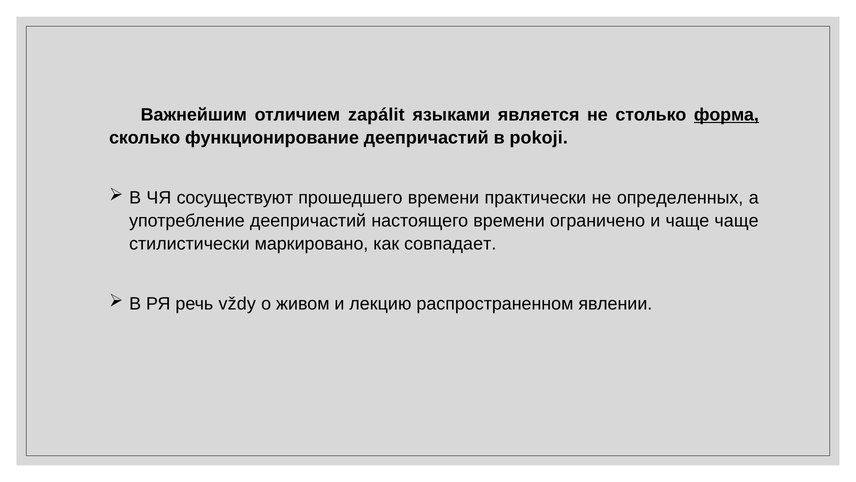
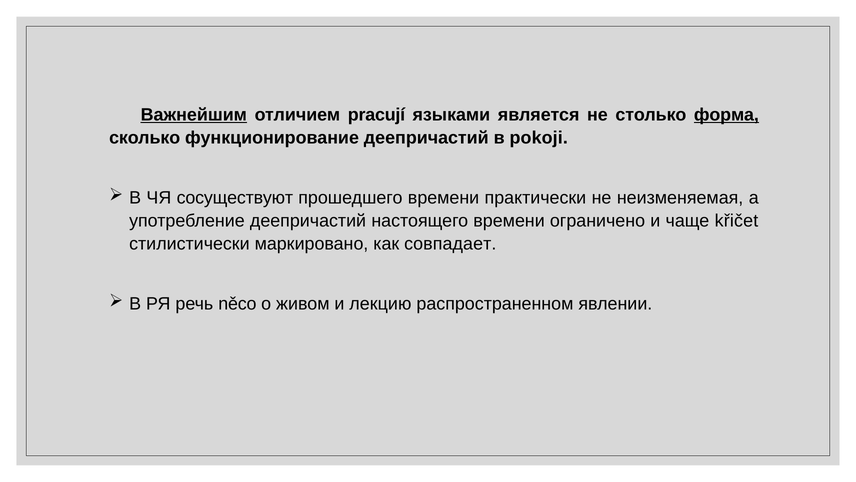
Важнейшим underline: none -> present (194, 115)
zapálit: zapálit -> pracují (376, 115)
определенных: определенных -> неизменяемая (680, 198)
чаще чаще: чаще -> křičet (736, 221)
vždy: vždy -> něco (237, 304)
